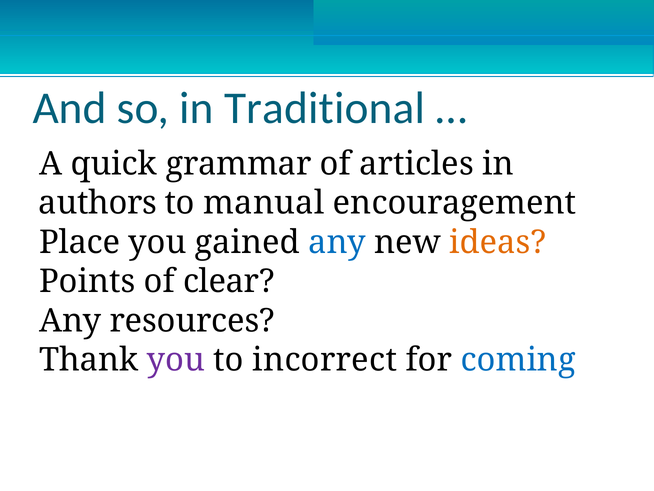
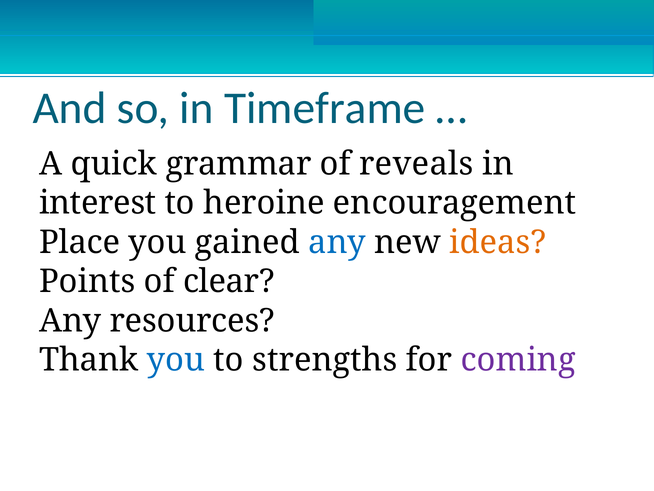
Traditional: Traditional -> Timeframe (325, 108)
articles: articles -> reveals (416, 164)
authors: authors -> interest (98, 203)
manual: manual -> heroine (264, 203)
you colour: purple -> blue (176, 360)
incorrect: incorrect -> strengths (325, 360)
coming colour: blue -> purple (518, 360)
